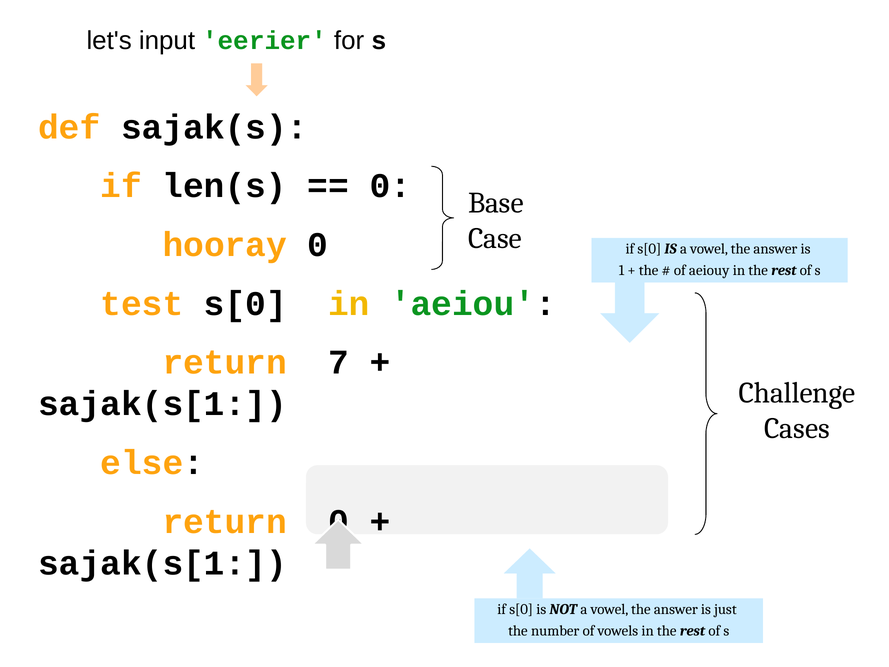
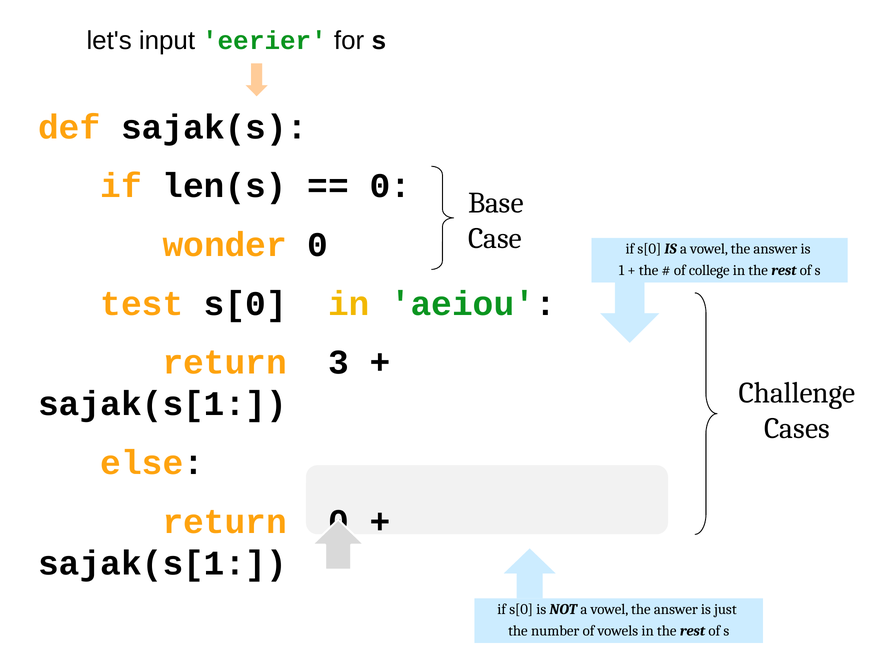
hooray: hooray -> wonder (225, 245)
aeiouy: aeiouy -> college (709, 270)
7: 7 -> 3 (338, 362)
